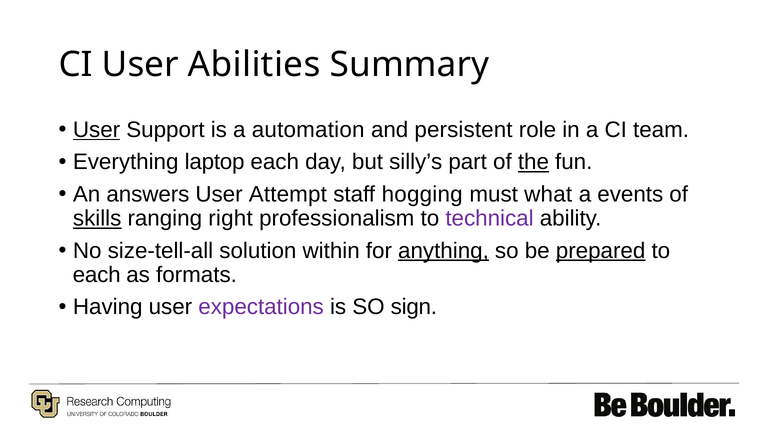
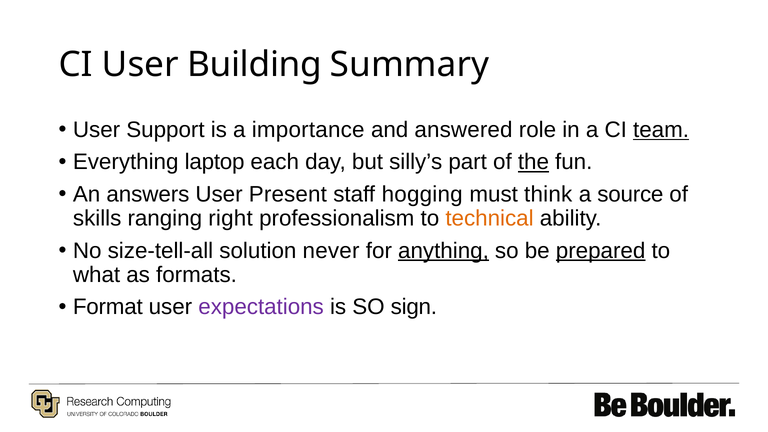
Abilities: Abilities -> Building (255, 65)
User underline: present -> none (97, 130)
automation: automation -> importance (308, 130)
persistent: persistent -> answered (464, 130)
team underline: none -> present (661, 130)
Attempt: Attempt -> Present (288, 194)
what: what -> think (548, 194)
events: events -> source (630, 194)
skills underline: present -> none (97, 218)
technical colour: purple -> orange (490, 218)
within: within -> never (331, 251)
each: each -> what (97, 275)
Having: Having -> Format (108, 307)
